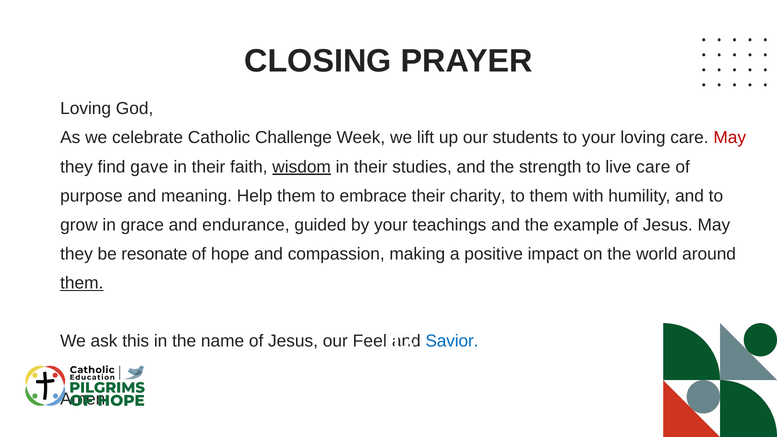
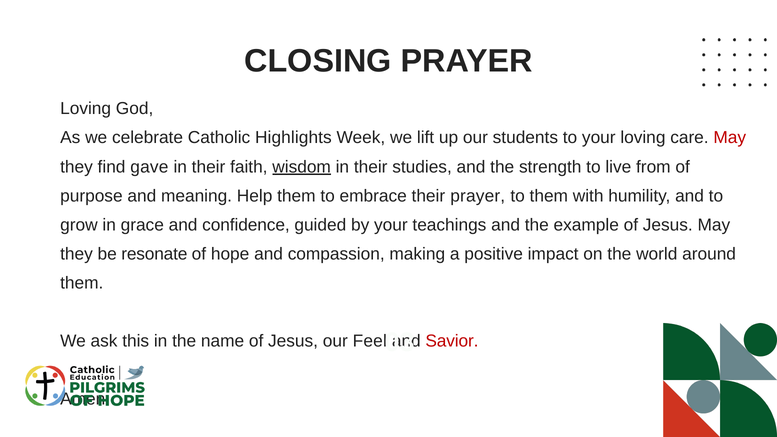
Challenge: Challenge -> Highlights (293, 138)
live care: care -> from (653, 167)
their charity: charity -> prayer (478, 196)
endurance: endurance -> confidence (246, 225)
them underline: present -> none (82, 283)
Savior colour: blue -> red (452, 341)
